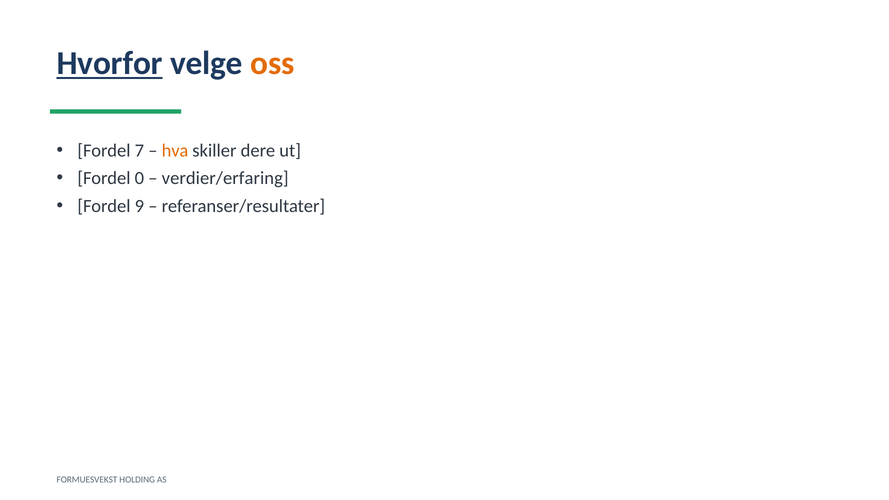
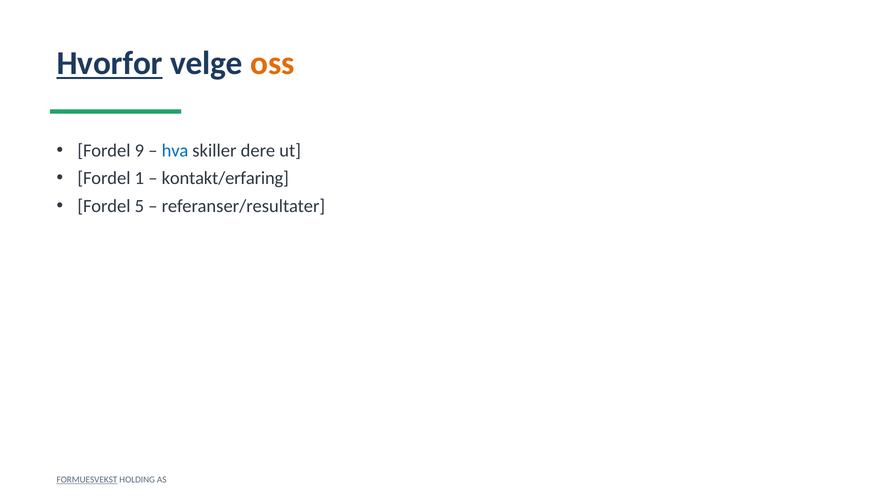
7: 7 -> 9 (139, 151)
hva colour: orange -> blue (175, 151)
0: 0 -> 1 (139, 178)
verdier/erfaring: verdier/erfaring -> kontakt/erfaring (225, 178)
9: 9 -> 5 (139, 206)
FORMUESVEKST underline: none -> present (87, 480)
